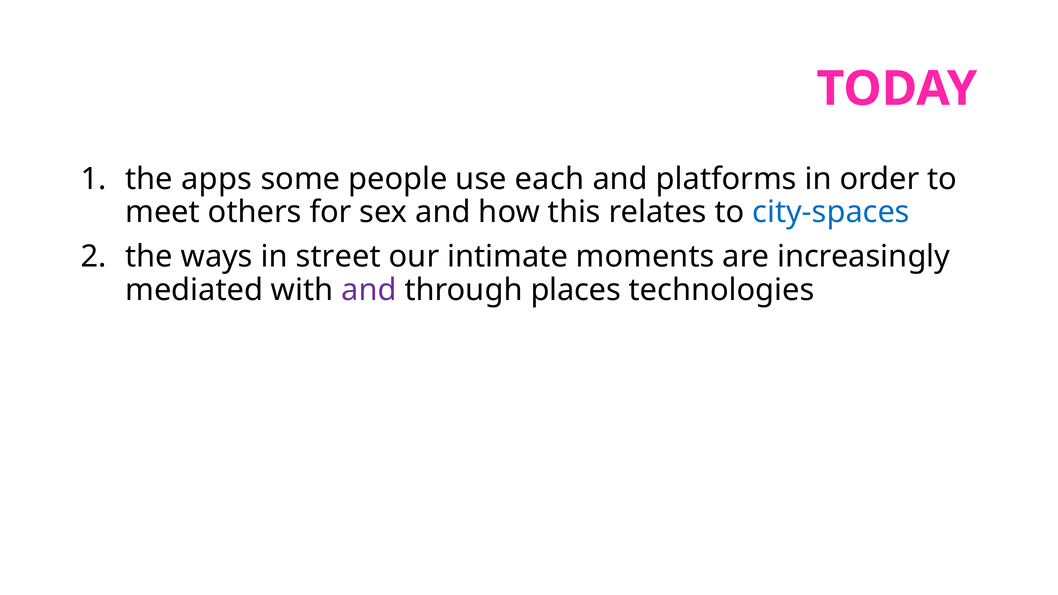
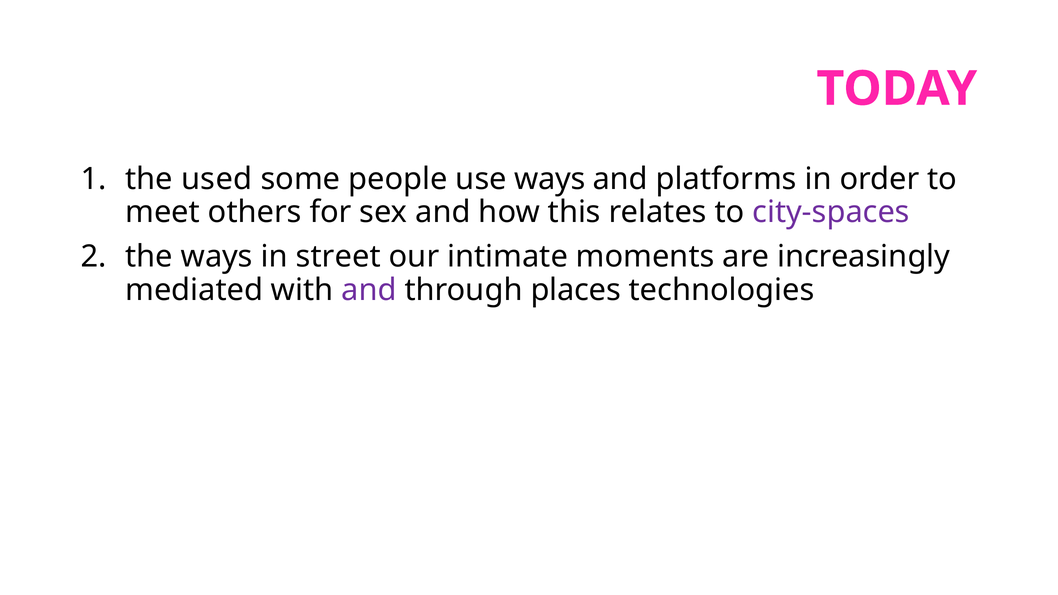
apps: apps -> used (217, 179)
use each: each -> ways (550, 179)
city-spaces colour: blue -> purple (831, 212)
